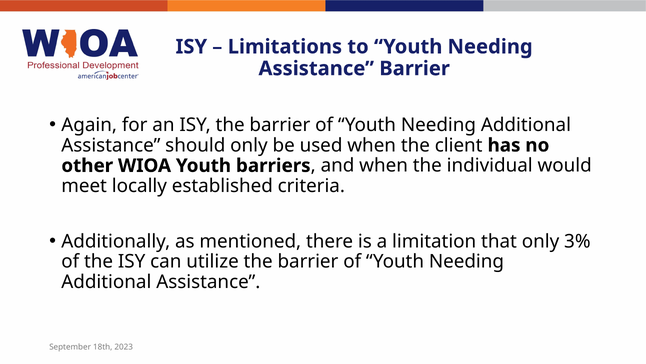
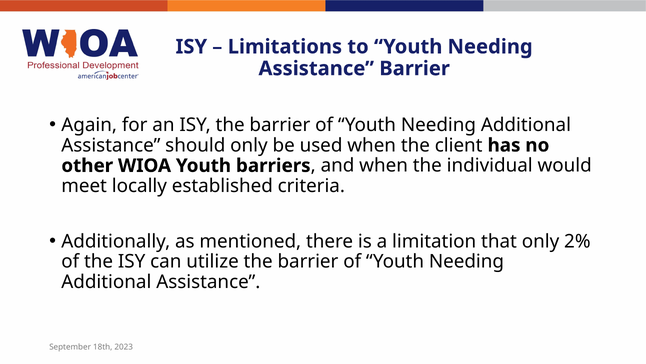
3%: 3% -> 2% (577, 241)
